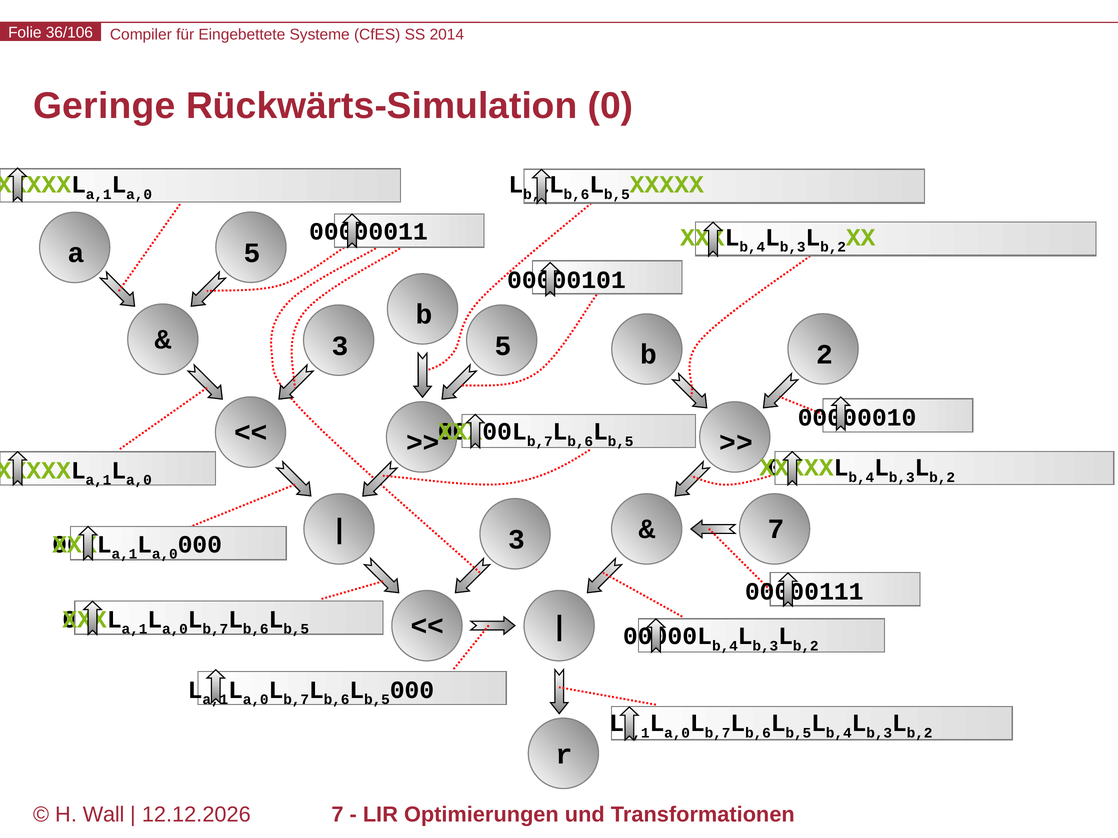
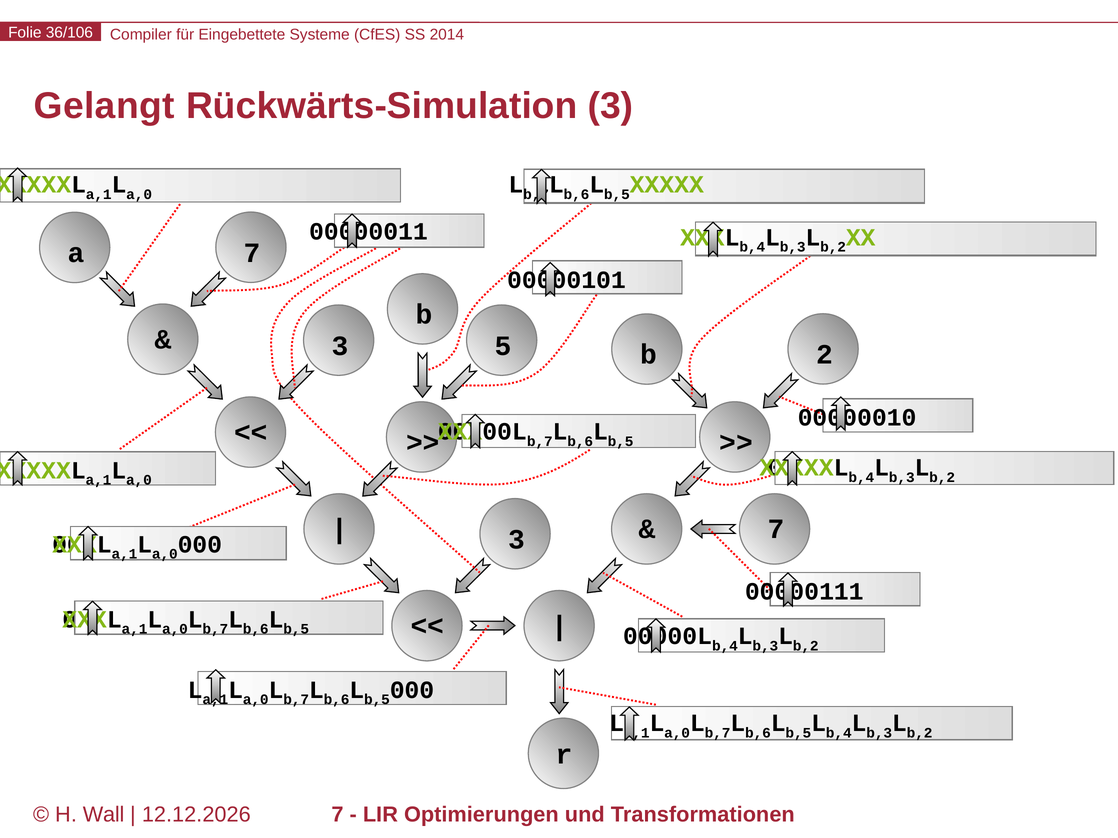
Geringe: Geringe -> Gelangt (104, 106)
Rückwärts-Simulation 0: 0 -> 3 (610, 106)
a 5: 5 -> 7 (252, 253)
